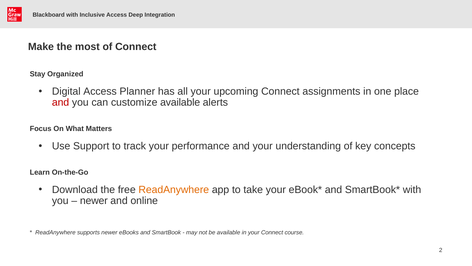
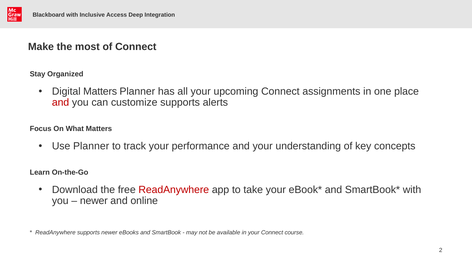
Digital Access: Access -> Matters (100, 91)
customize available: available -> supports (180, 102)
Use Support: Support -> Planner (91, 146)
ReadAnywhere colour: orange -> red (174, 189)
